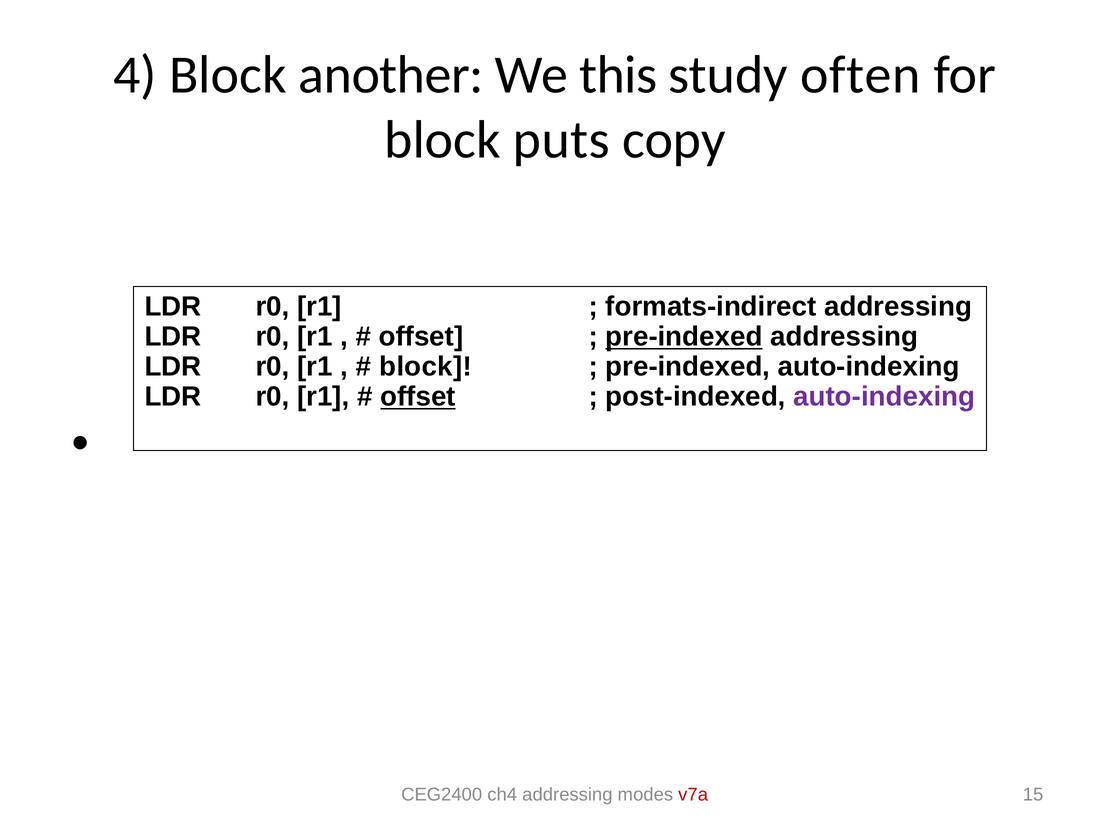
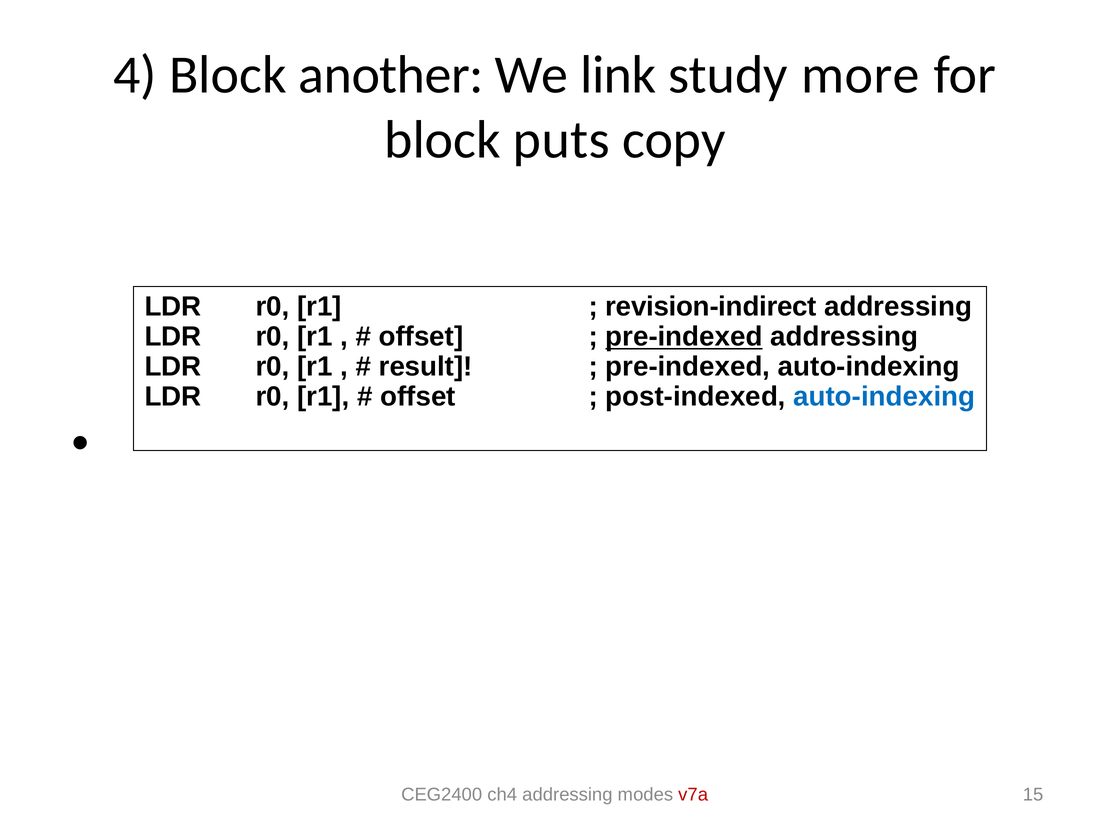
this: this -> link (618, 75)
often: often -> more (860, 75)
formats-indirect: formats-indirect -> revision-indirect (711, 307)
block: block -> result (426, 367)
offset underline: present -> none (418, 397)
auto-indexing colour: purple -> blue (884, 397)
